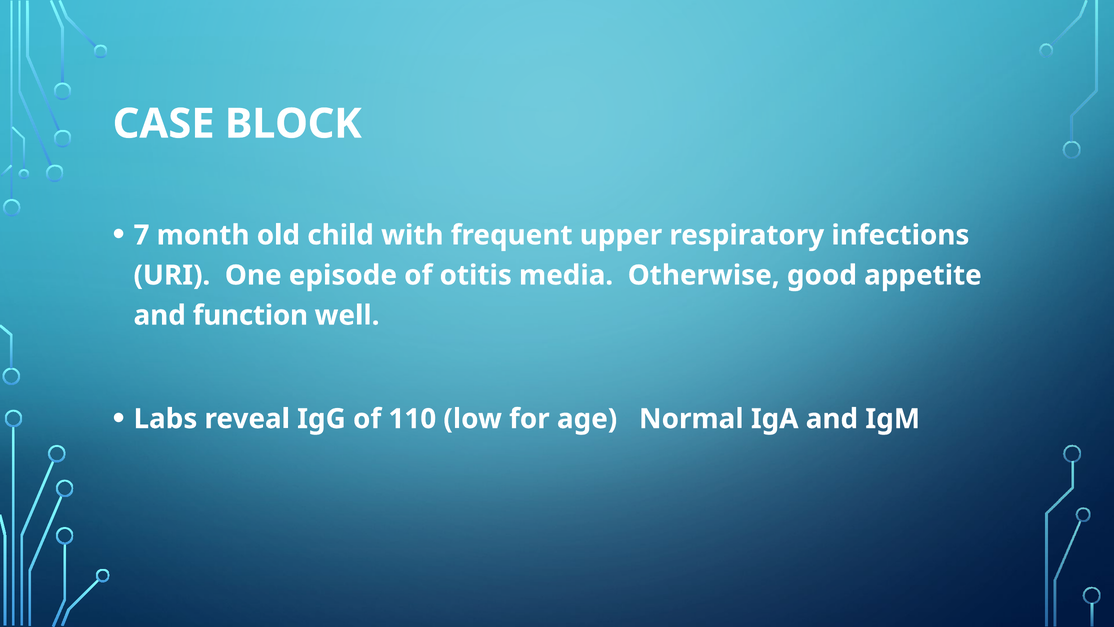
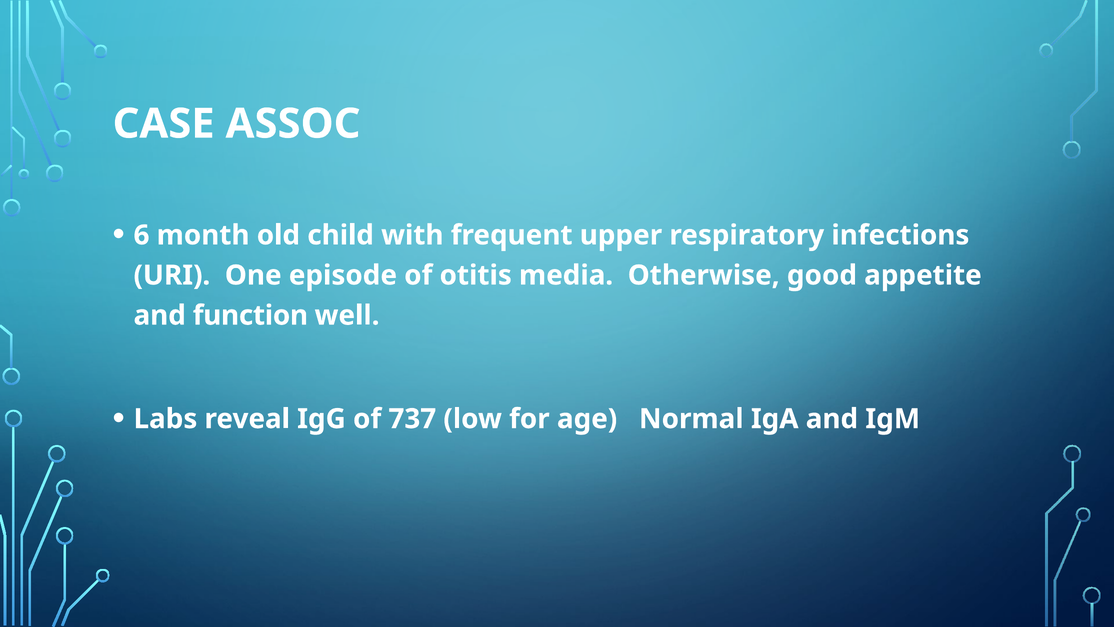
BLOCK: BLOCK -> ASSOC (293, 124)
7: 7 -> 6 (142, 235)
110: 110 -> 737 (412, 419)
